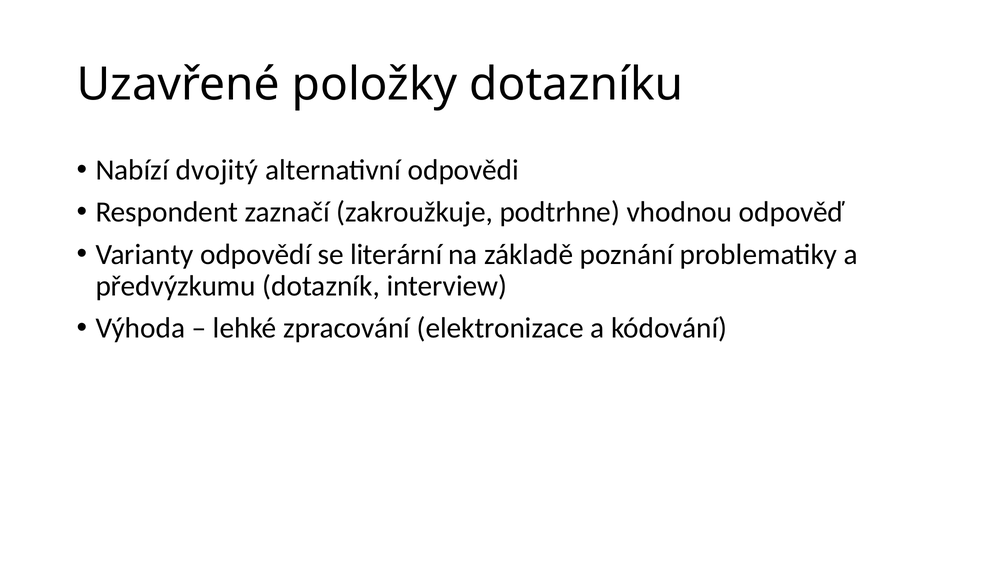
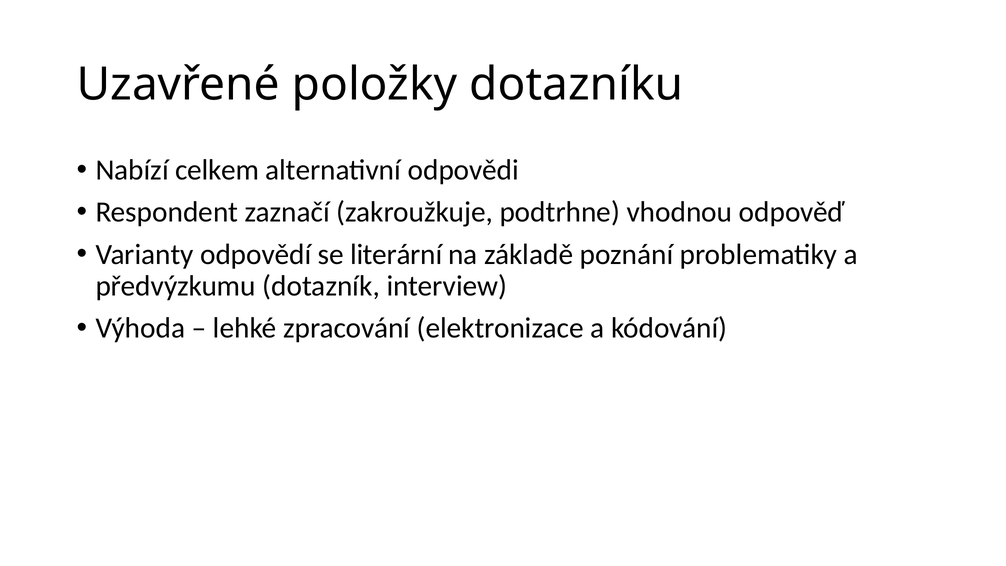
dvojitý: dvojitý -> celkem (217, 170)
